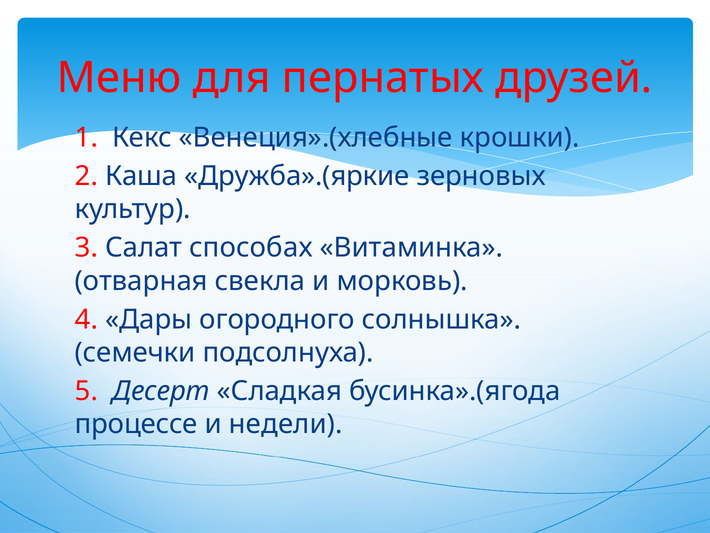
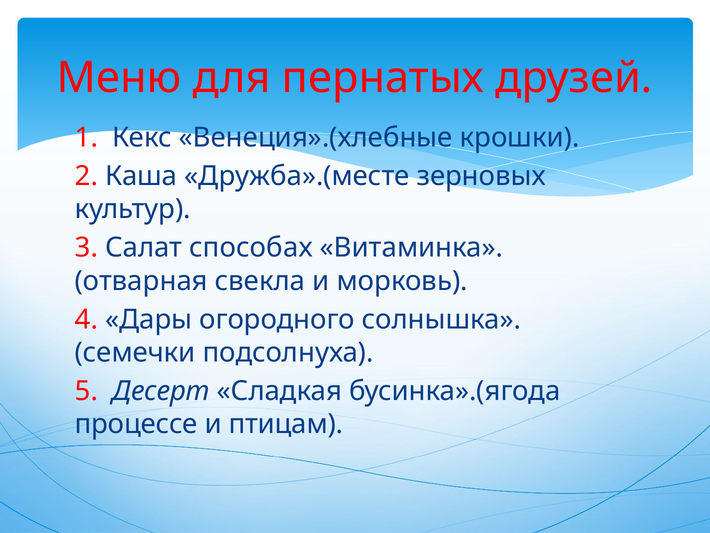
Дружба».(яркие: Дружба».(яркие -> Дружба».(месте (297, 176)
недели: недели -> птицам (286, 424)
